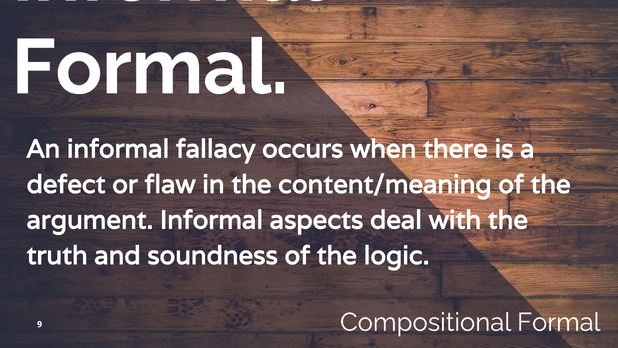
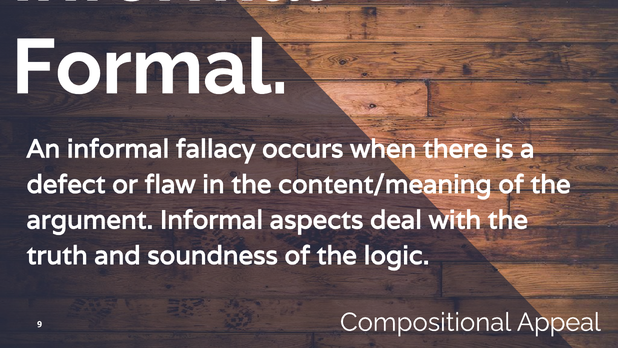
Compositional Formal: Formal -> Appeal (559, 322)
